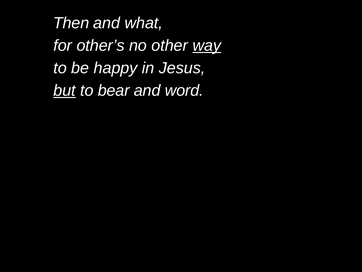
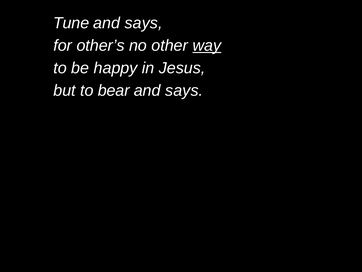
Then: Then -> Tune (71, 23)
what: what -> says (144, 23)
but underline: present -> none (64, 90)
word: word -> says (184, 90)
